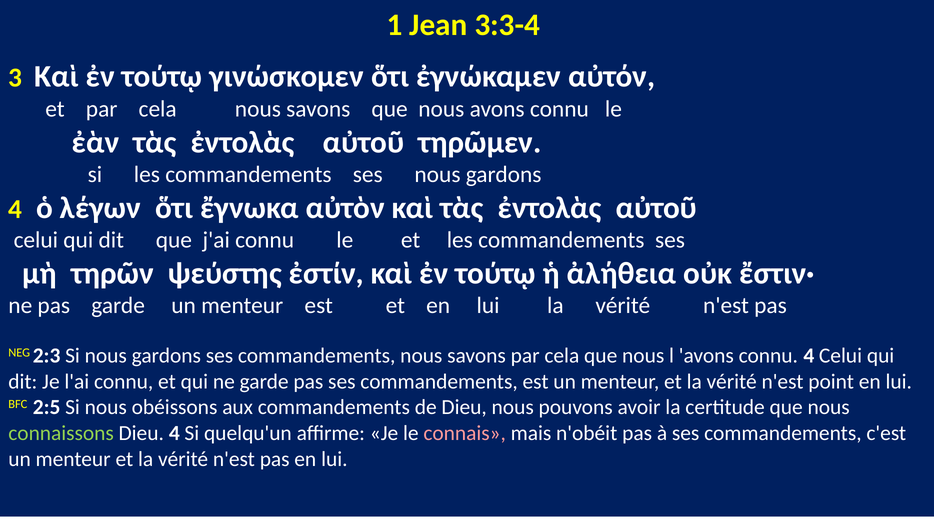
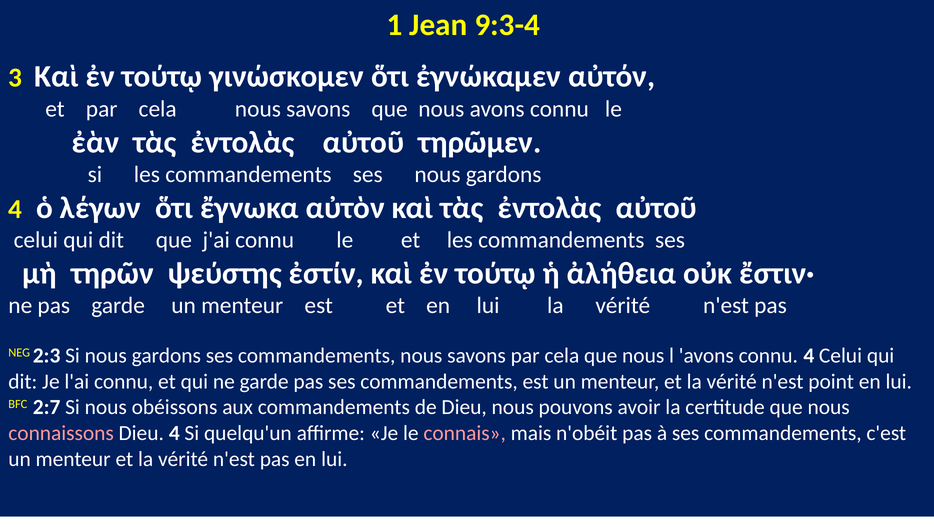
3:3-4: 3:3-4 -> 9:3-4 (507, 25)
2:5: 2:5 -> 2:7 (47, 407)
connaissons colour: light green -> pink (61, 433)
